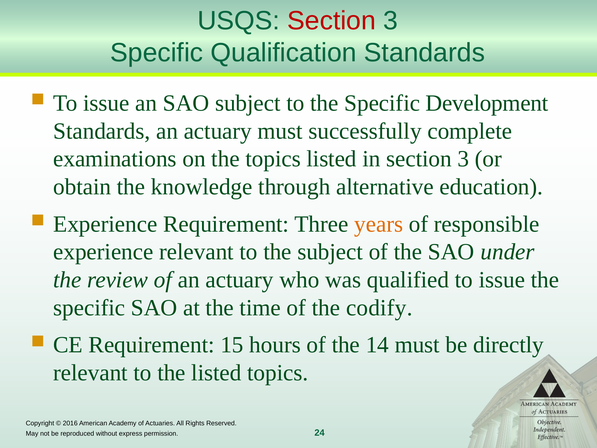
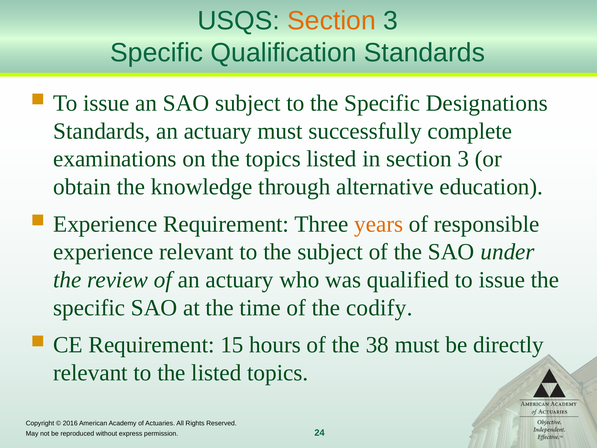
Section colour: red -> orange (332, 21)
Development: Development -> Designations (487, 103)
14: 14 -> 38 (377, 345)
